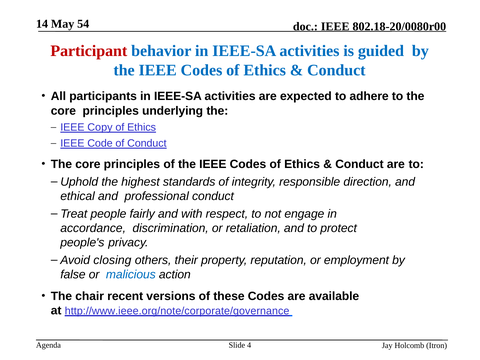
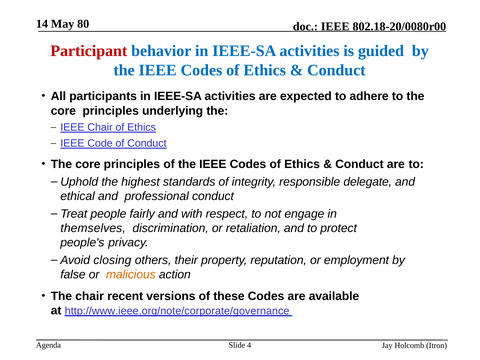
54: 54 -> 80 (83, 24)
IEEE Copy: Copy -> Chair (100, 127)
direction: direction -> delegate (368, 182)
accordance: accordance -> themselves (93, 228)
malicious colour: blue -> orange (131, 275)
